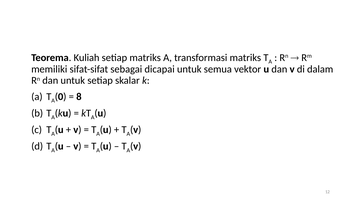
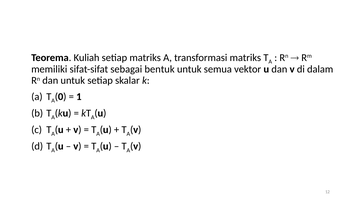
dicapai: dicapai -> bentuk (160, 69)
8: 8 -> 1 (79, 97)
